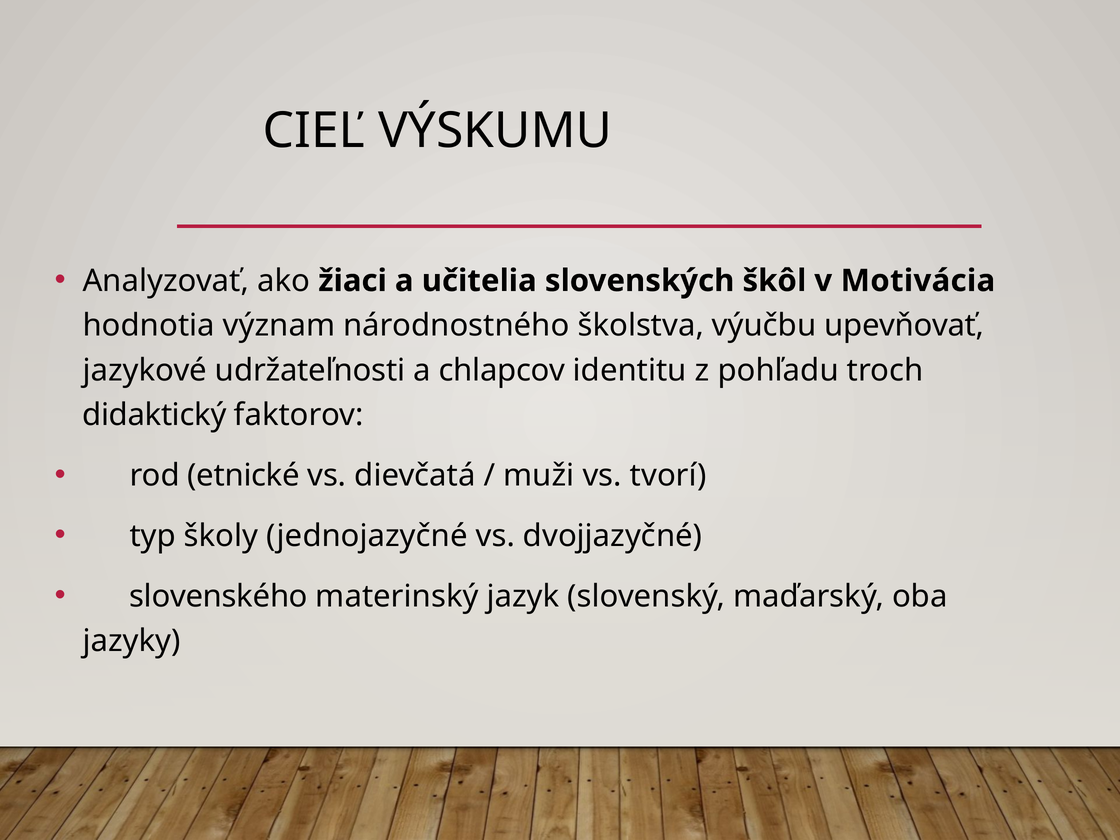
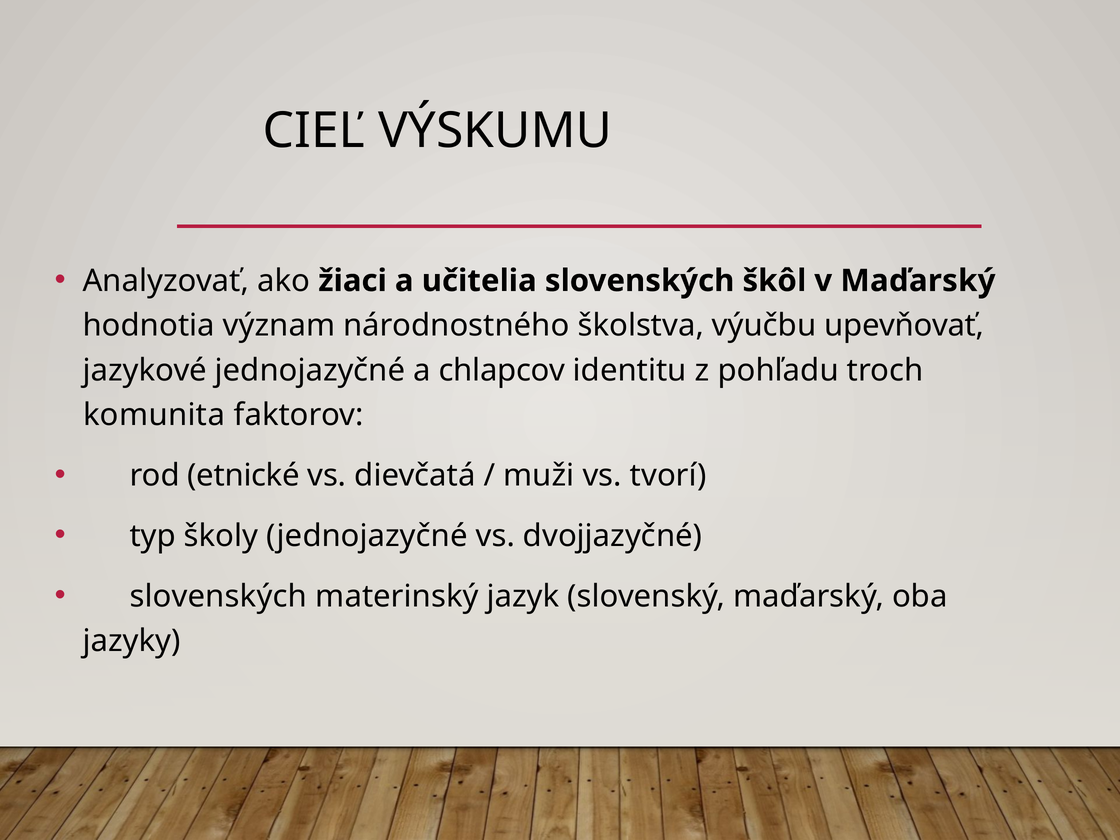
v Motivácia: Motivácia -> Maďarský (918, 281)
jazykové udržateľnosti: udržateľnosti -> jednojazyčné (310, 370)
didaktický: didaktický -> komunita (154, 415)
slovenského: slovenského -> slovenských (218, 596)
